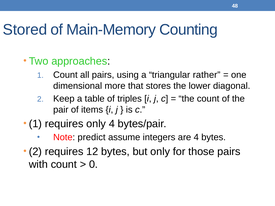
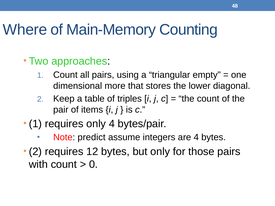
Stored: Stored -> Where (25, 30)
rather: rather -> empty (207, 75)
